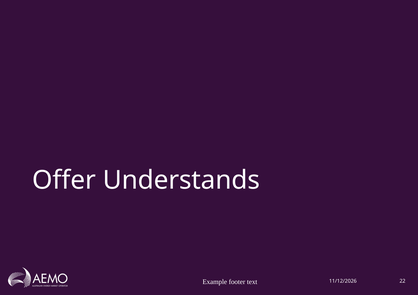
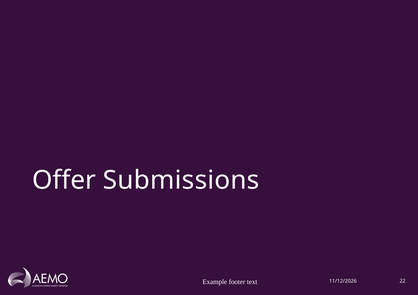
Understands: Understands -> Submissions (181, 181)
